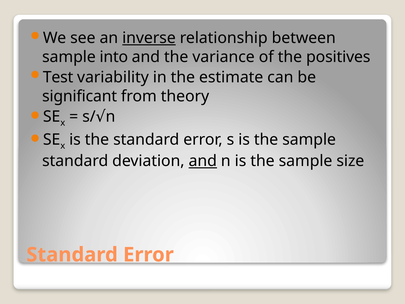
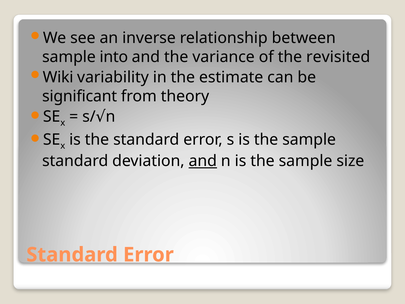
inverse underline: present -> none (149, 38)
positives: positives -> revisited (338, 57)
Test: Test -> Wiki (58, 77)
